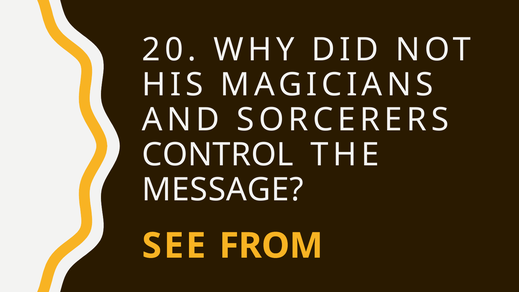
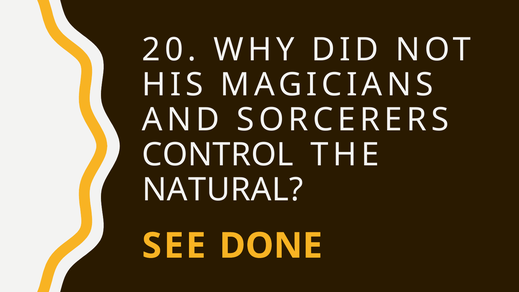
MESSAGE: MESSAGE -> NATURAL (223, 190)
FROM: FROM -> DONE (271, 246)
